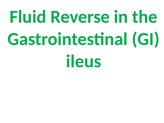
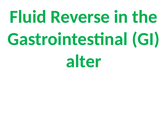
ileus: ileus -> alter (84, 61)
